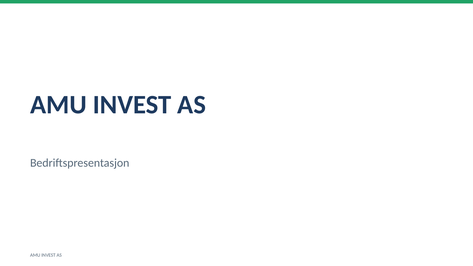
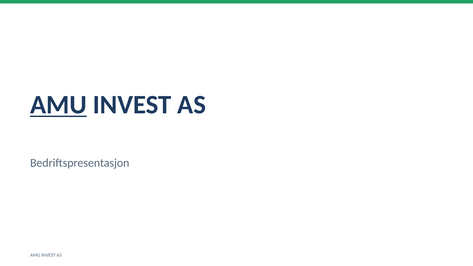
AMU underline: none -> present (58, 105)
